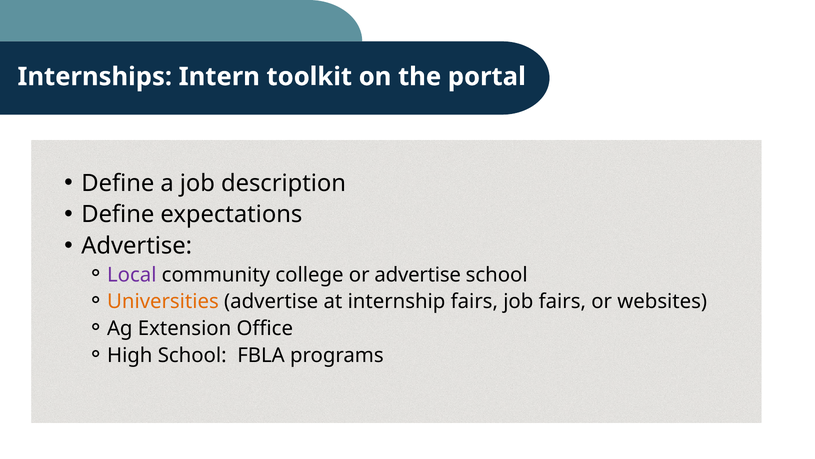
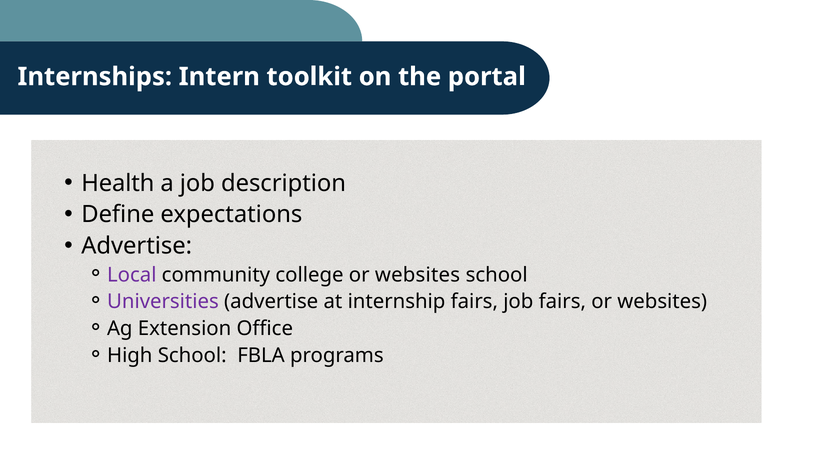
Define: Define -> Health (118, 183)
college or advertise: advertise -> websites (418, 274)
Universities colour: orange -> purple (163, 301)
